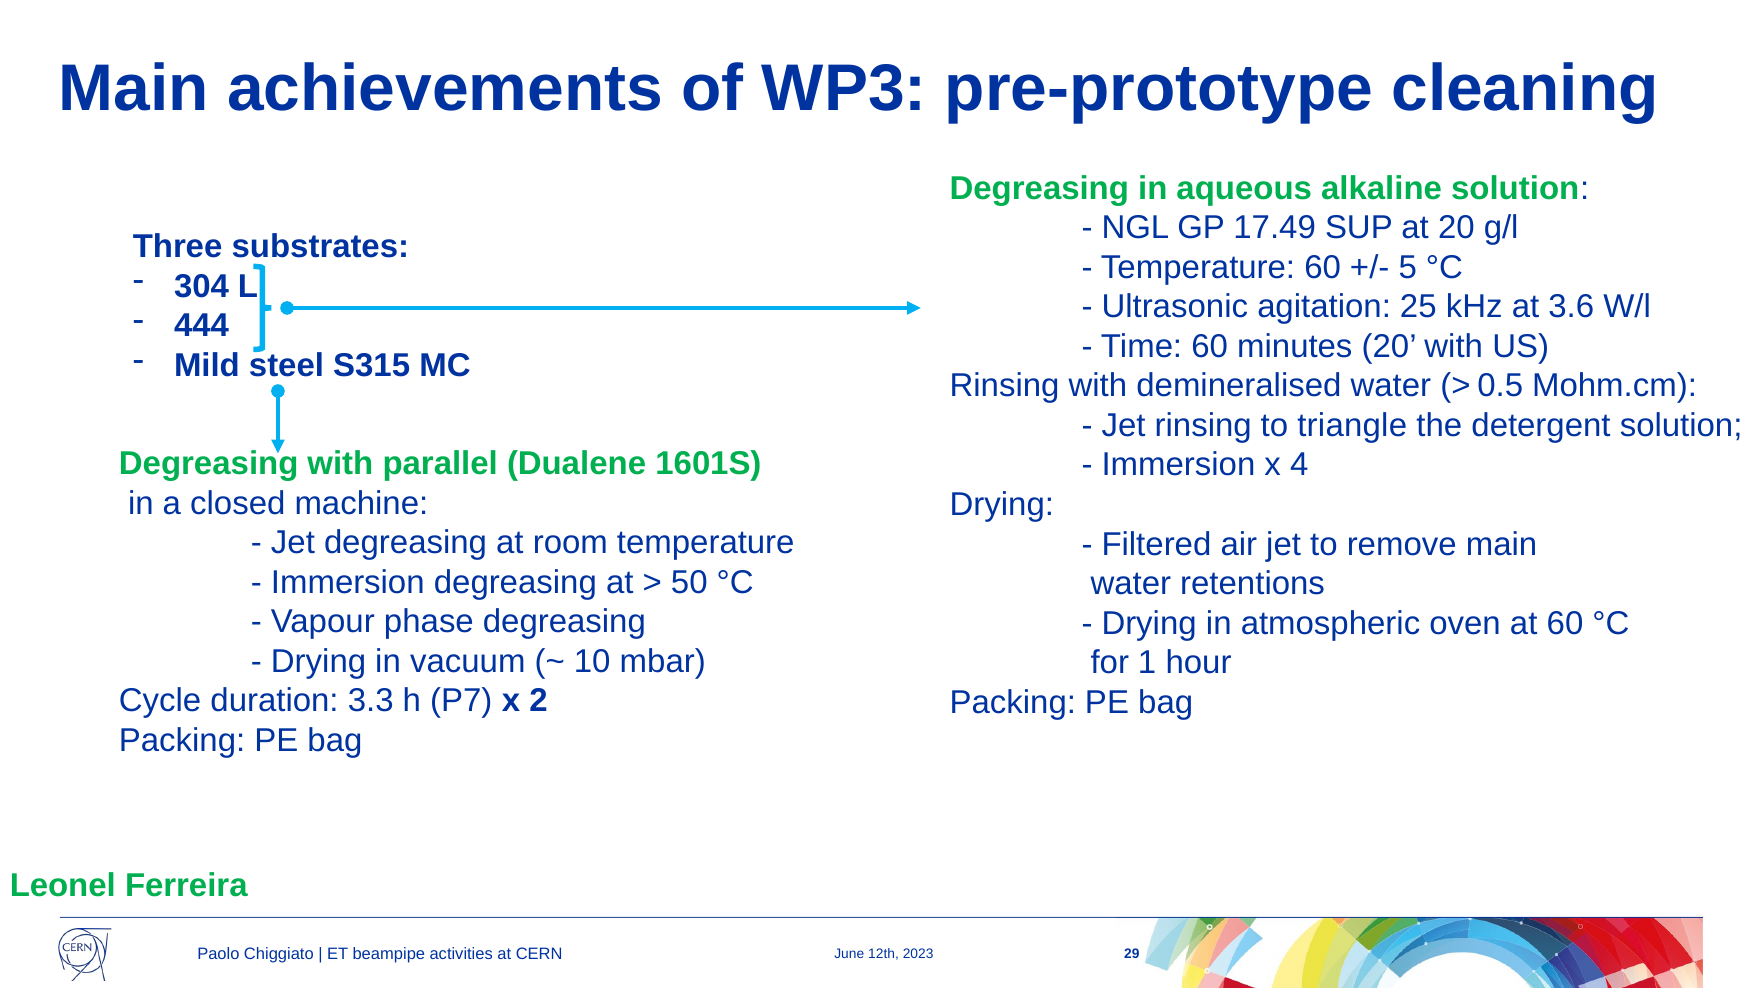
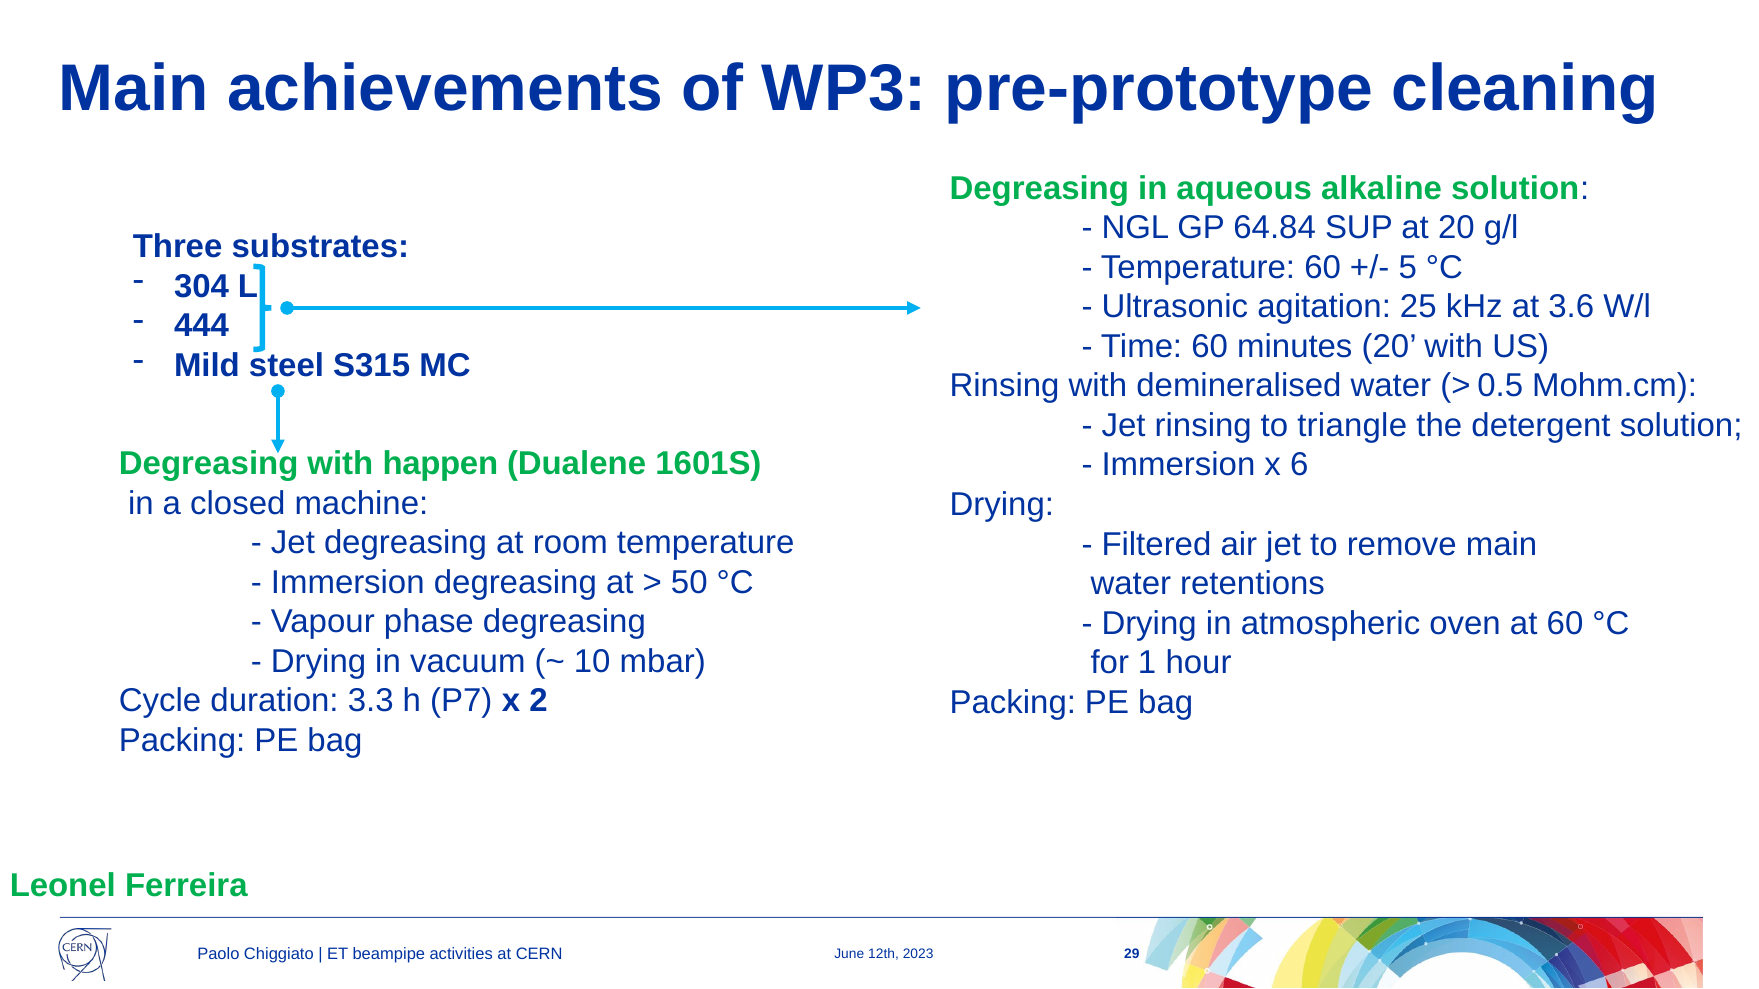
17.49: 17.49 -> 64.84 (1275, 228)
parallel: parallel -> happen (440, 464)
4: 4 -> 6 (1299, 465)
